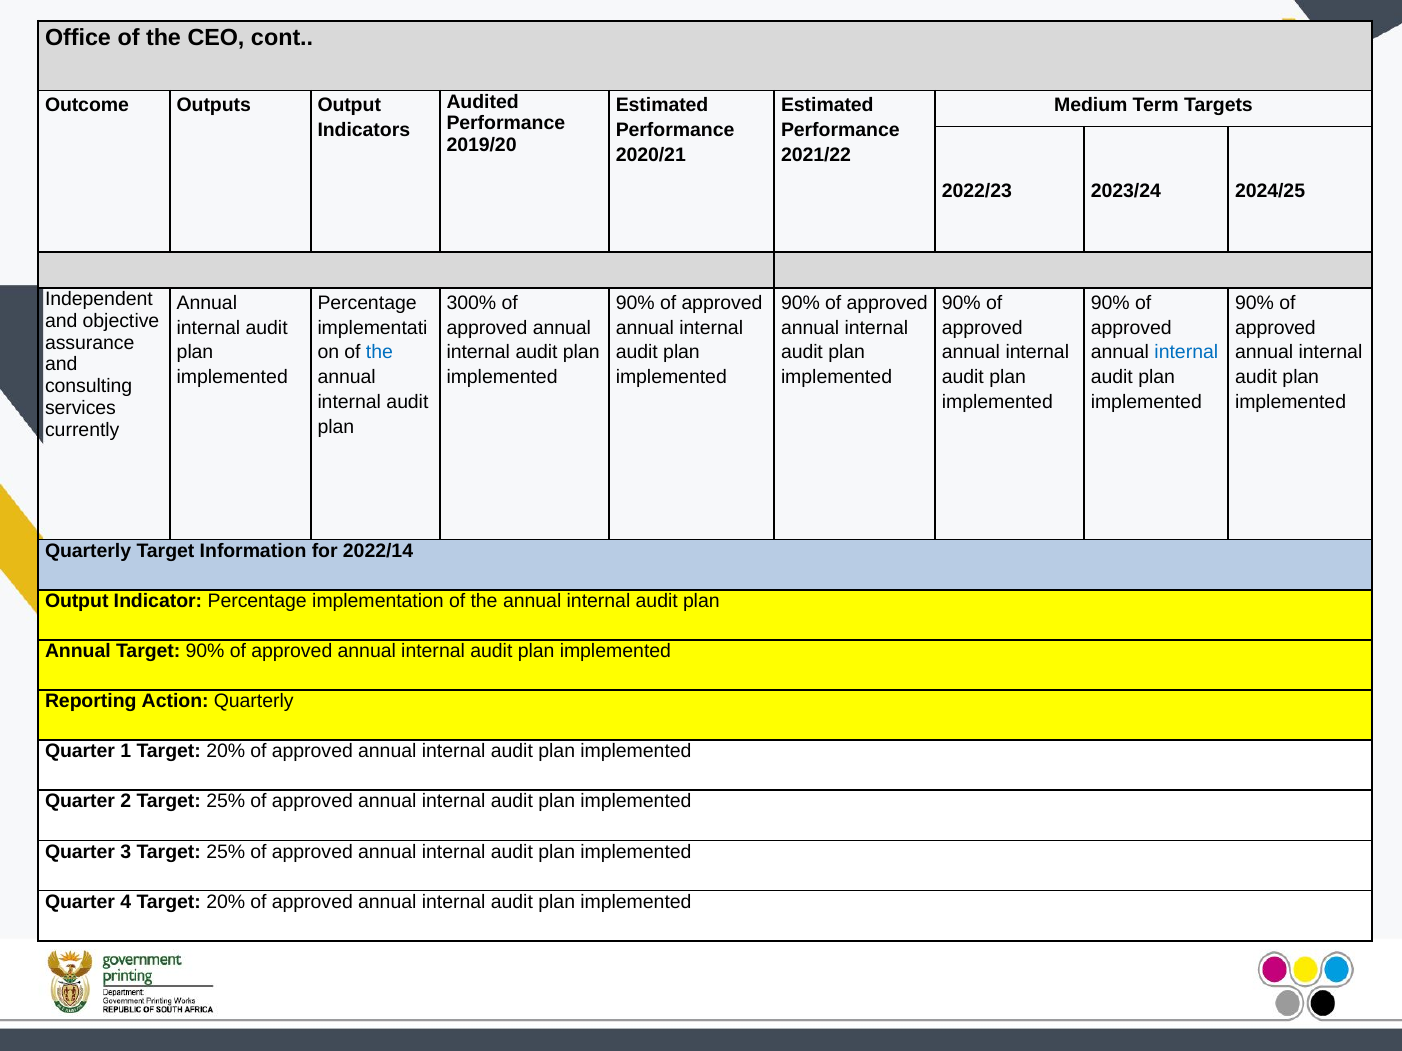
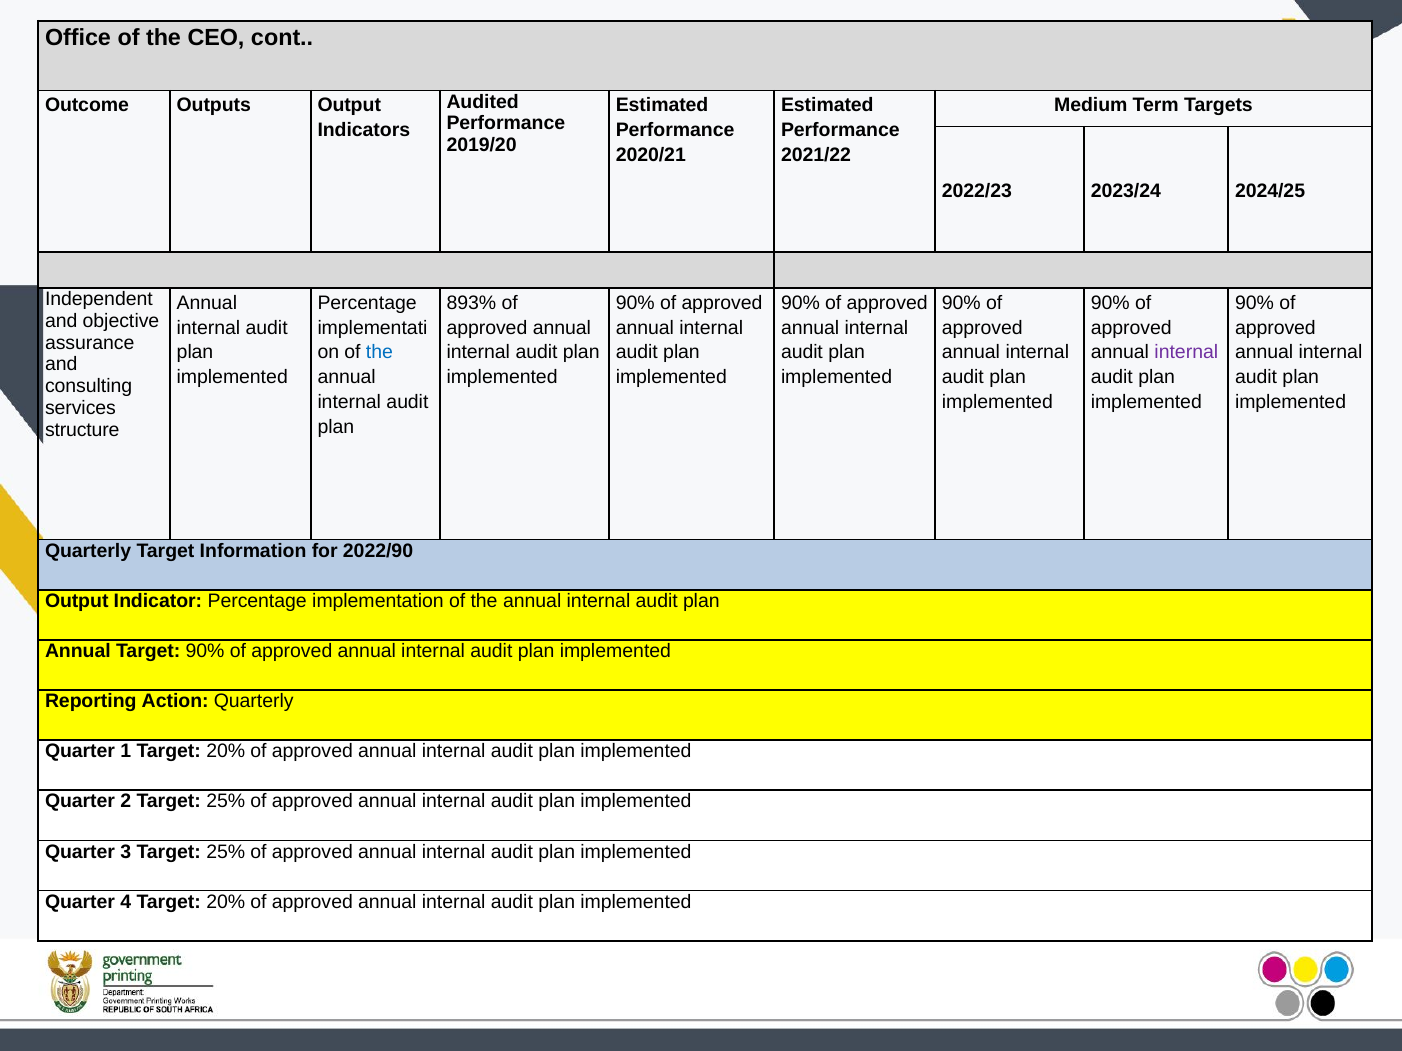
300%: 300% -> 893% (471, 303)
internal colour: blue -> purple (1186, 353)
currently: currently -> structure (82, 430)
2022/14: 2022/14 -> 2022/90 (378, 551)
